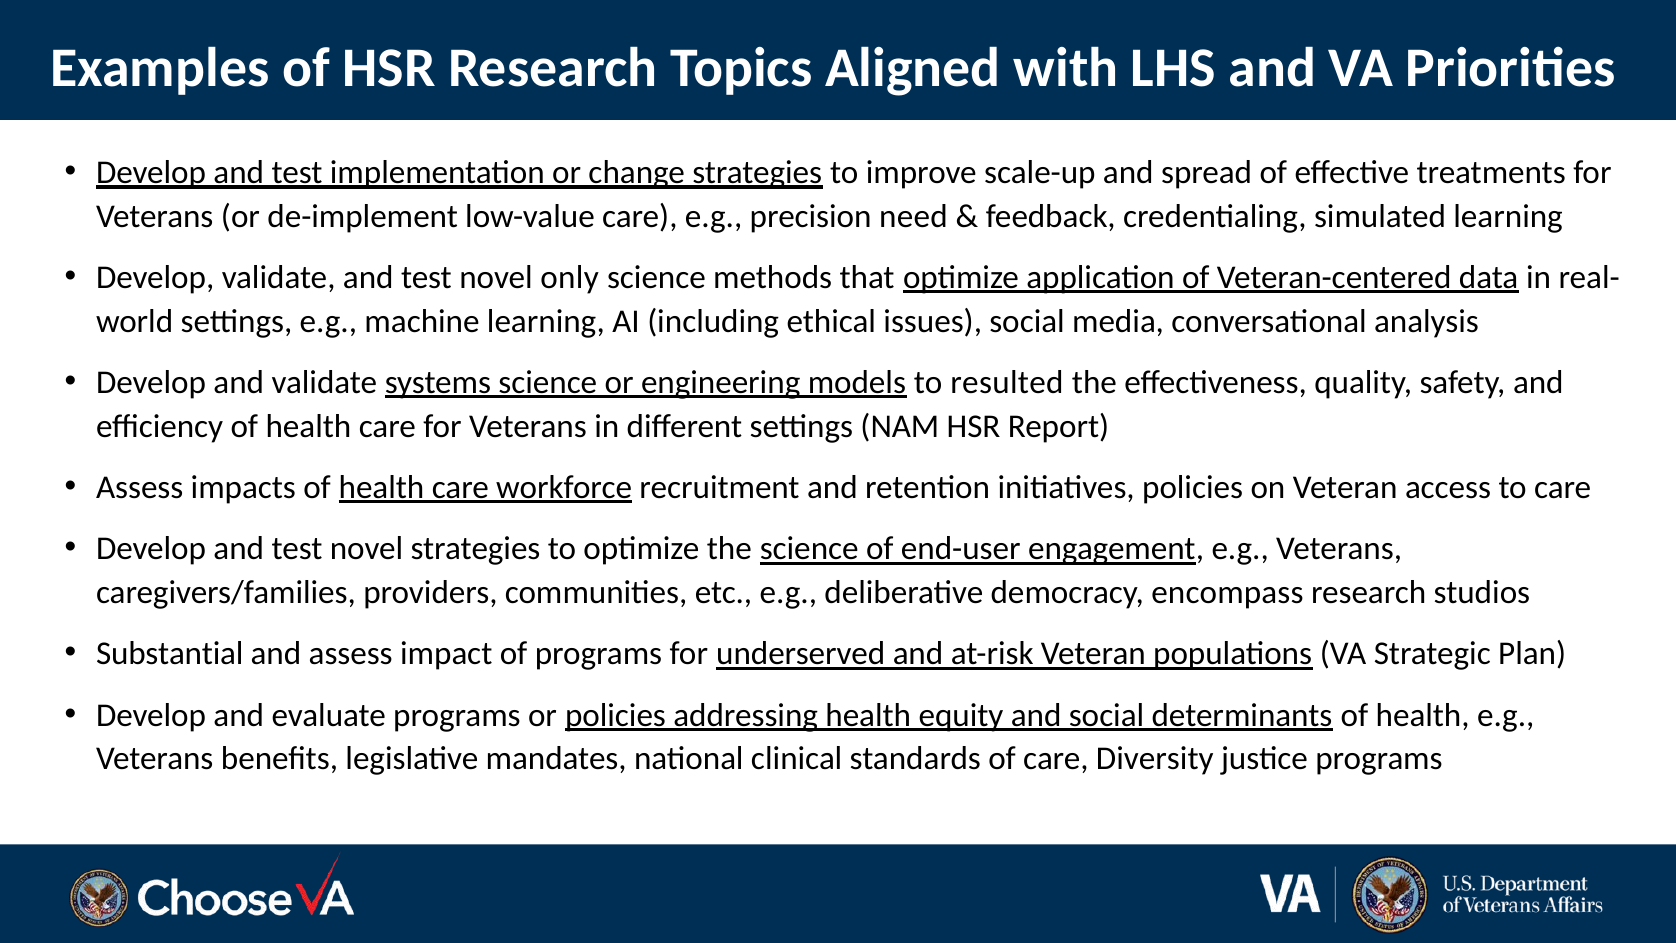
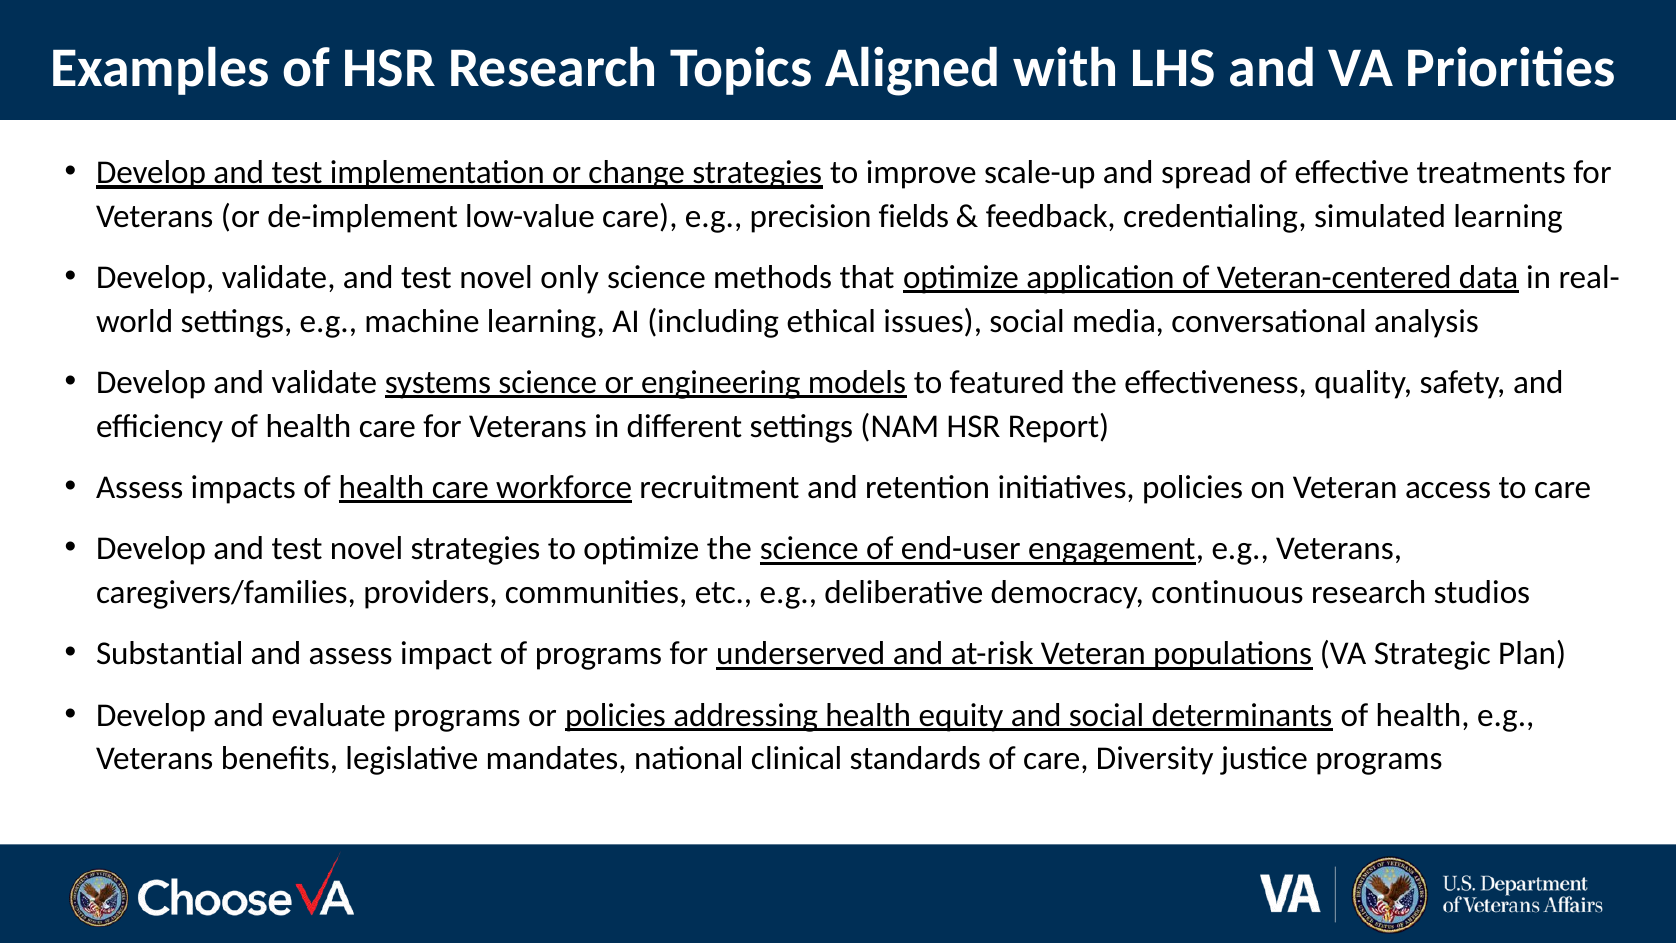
need: need -> fields (914, 216)
resulted: resulted -> featured (1007, 383)
encompass: encompass -> continuous (1227, 592)
